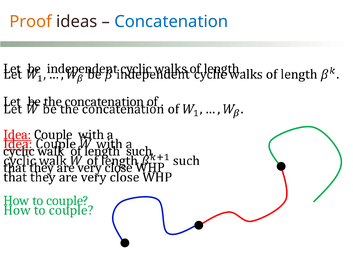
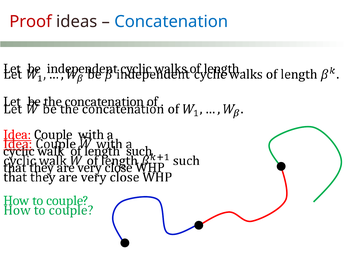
Proof colour: orange -> red (31, 22)
